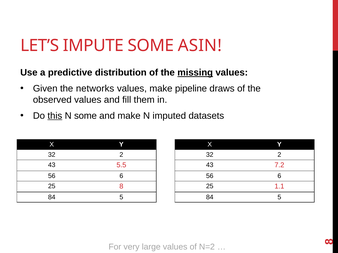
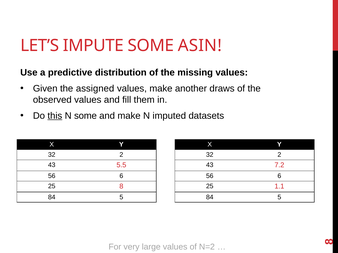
missing underline: present -> none (195, 73)
networks: networks -> assigned (95, 89)
pipeline: pipeline -> another (191, 89)
